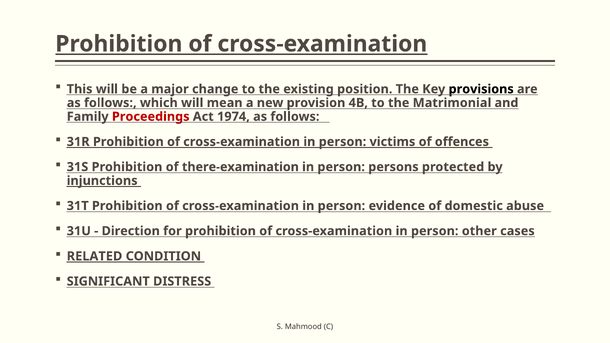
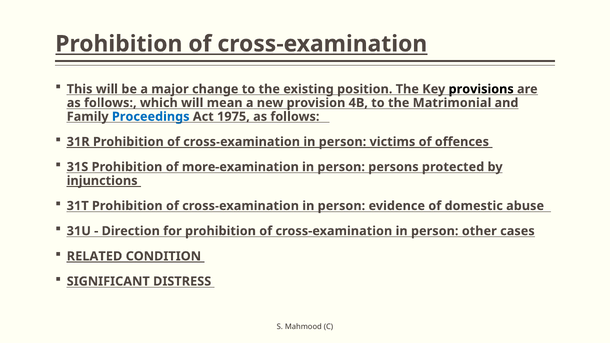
Proceedings colour: red -> blue (151, 117)
1974: 1974 -> 1975 (233, 117)
there-examination: there-examination -> more-examination (240, 167)
